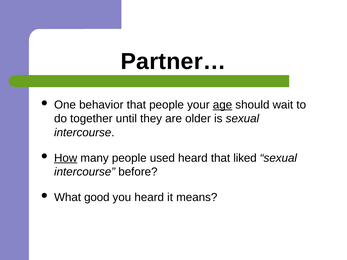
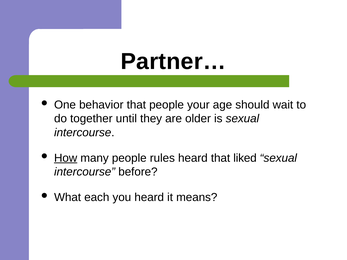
age underline: present -> none (223, 105)
used: used -> rules (162, 158)
good: good -> each (97, 197)
